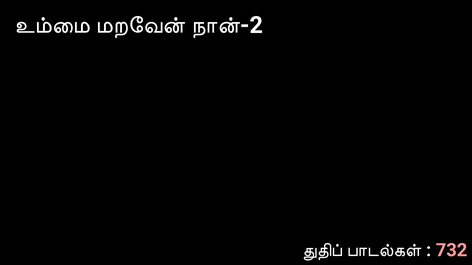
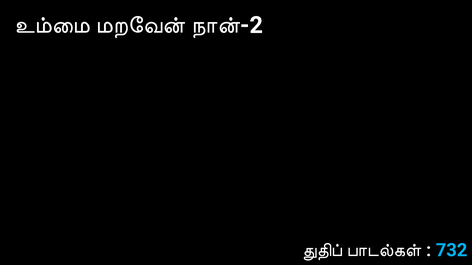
732 colour: pink -> light blue (452, 251)
